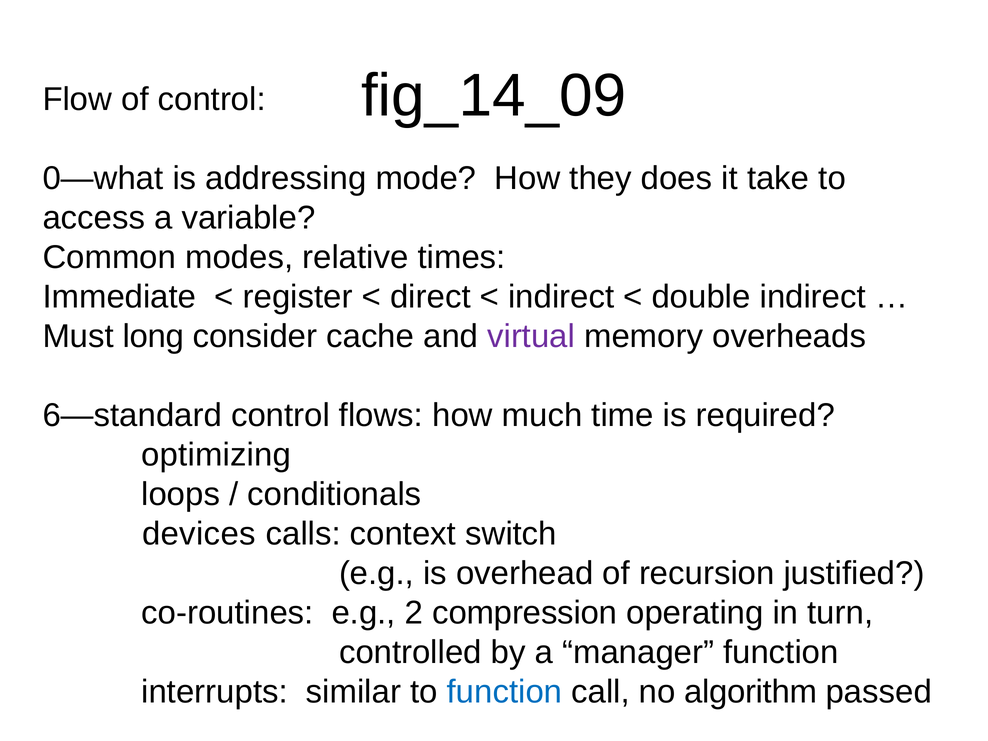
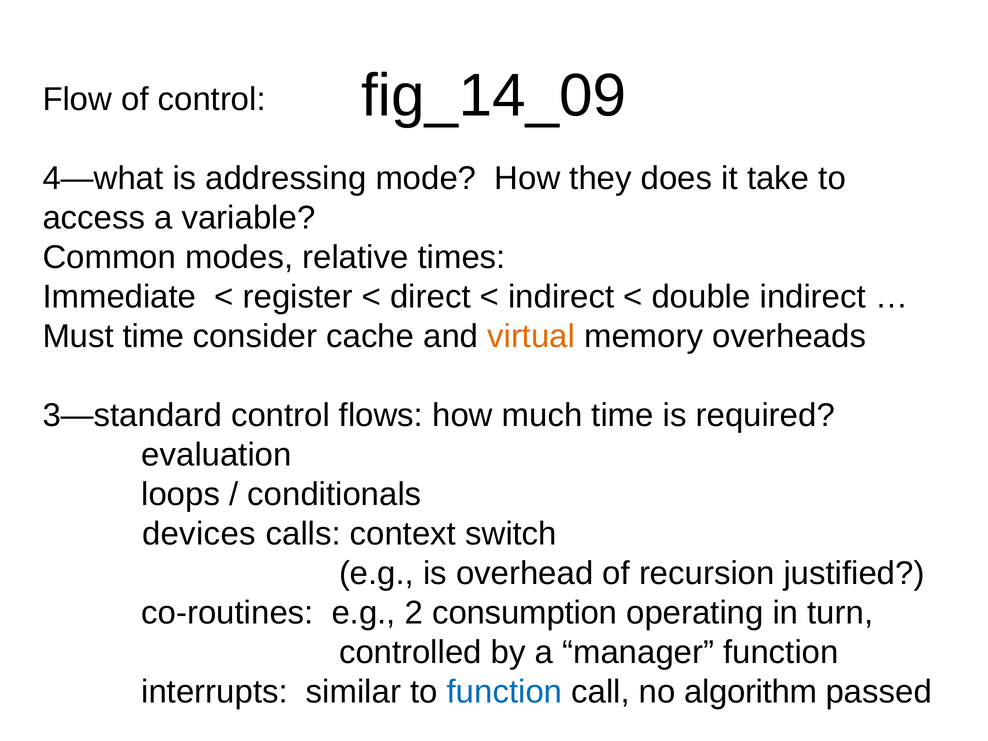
0—what: 0—what -> 4—what (103, 178)
Must long: long -> time (153, 336)
virtual colour: purple -> orange (531, 336)
6—standard: 6—standard -> 3—standard (132, 415)
optimizing: optimizing -> evaluation (216, 455)
compression: compression -> consumption (525, 613)
